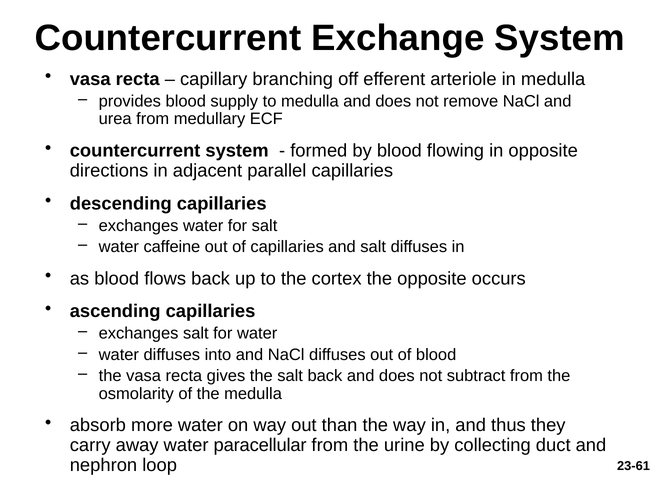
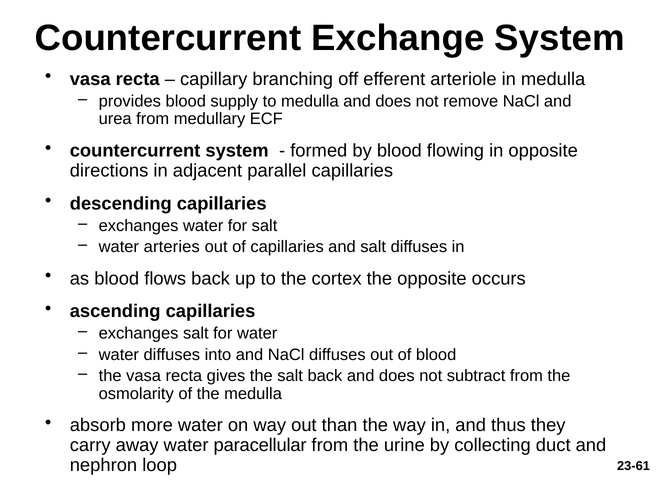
caffeine: caffeine -> arteries (172, 247)
